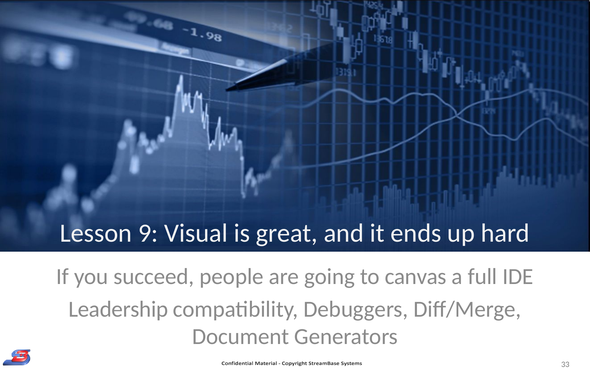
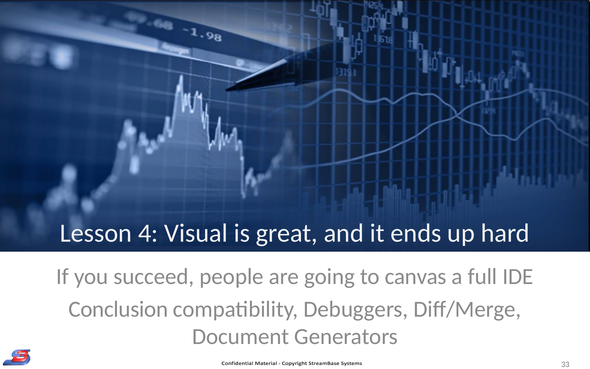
9: 9 -> 4 (148, 233)
Leadership: Leadership -> Conclusion (118, 309)
